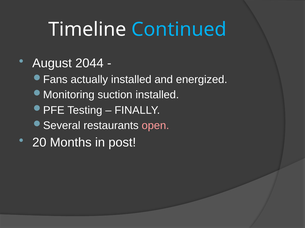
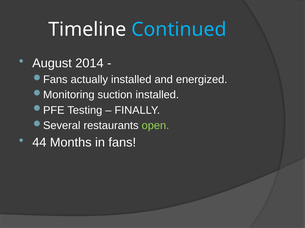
2044: 2044 -> 2014 (89, 63)
open colour: pink -> light green (155, 126)
20: 20 -> 44 (39, 143)
post: post -> fans (122, 143)
